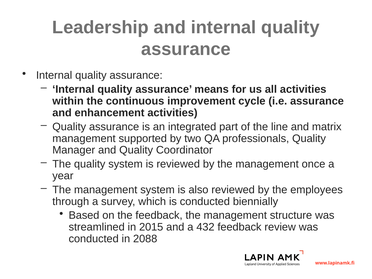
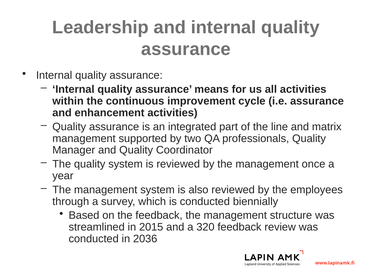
432: 432 -> 320 (205, 227)
2088: 2088 -> 2036 (145, 239)
